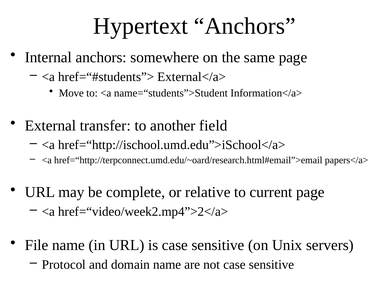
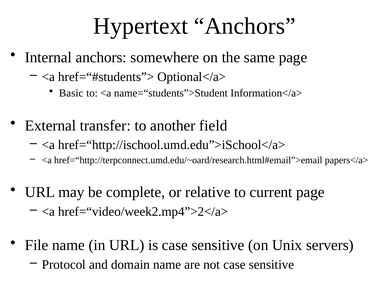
External</a>: External</a> -> Optional</a> (192, 77)
Move: Move -> Basic (71, 93)
